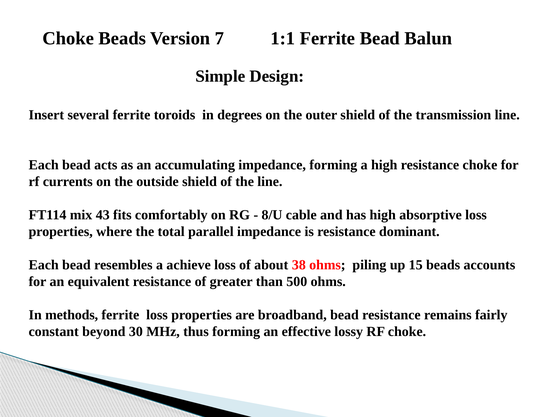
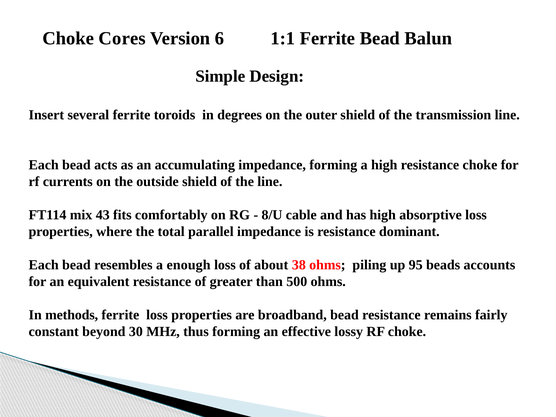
Choke Beads: Beads -> Cores (122, 38)
7: 7 -> 6 (220, 38)
achieve: achieve -> enough (189, 265)
15: 15 -> 95 (416, 265)
